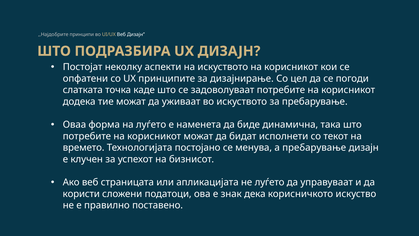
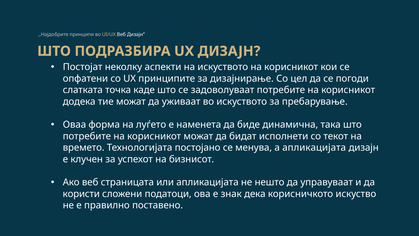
а пребарување: пребарување -> апликацијата (314, 148)
не луѓето: луѓето -> нешто (270, 182)
